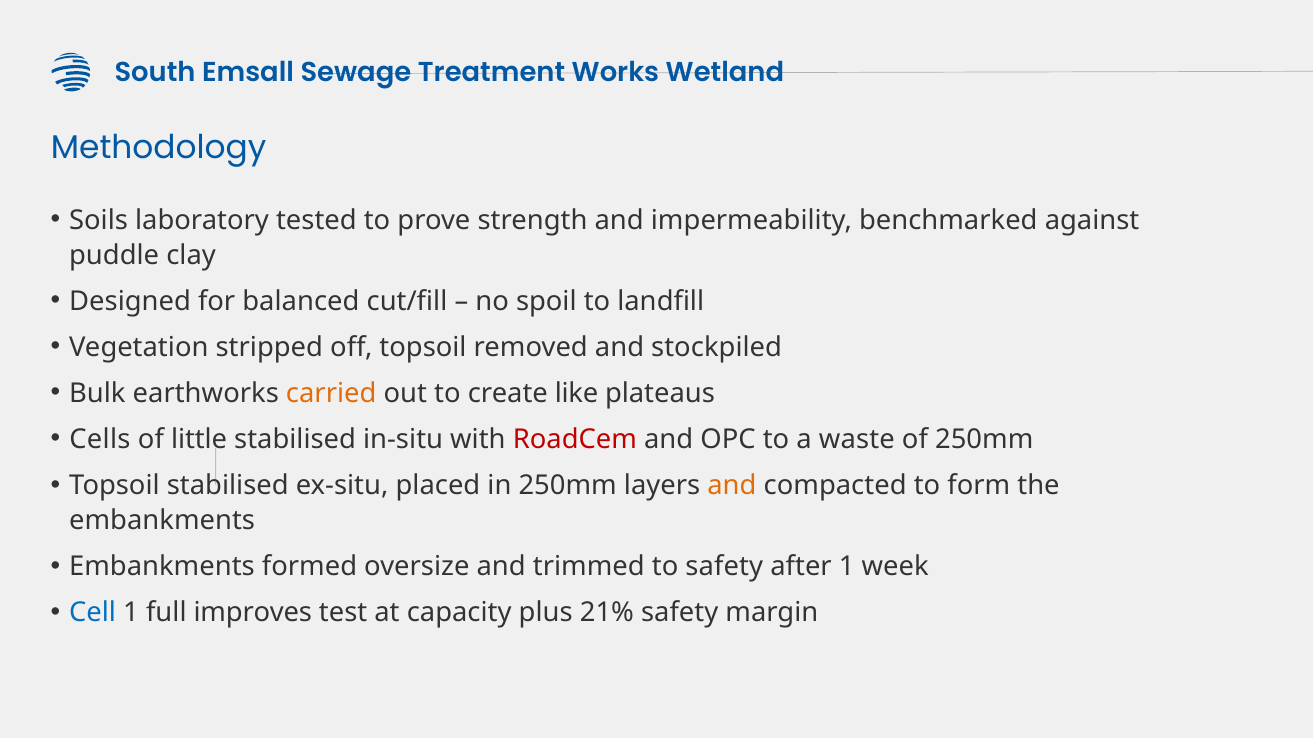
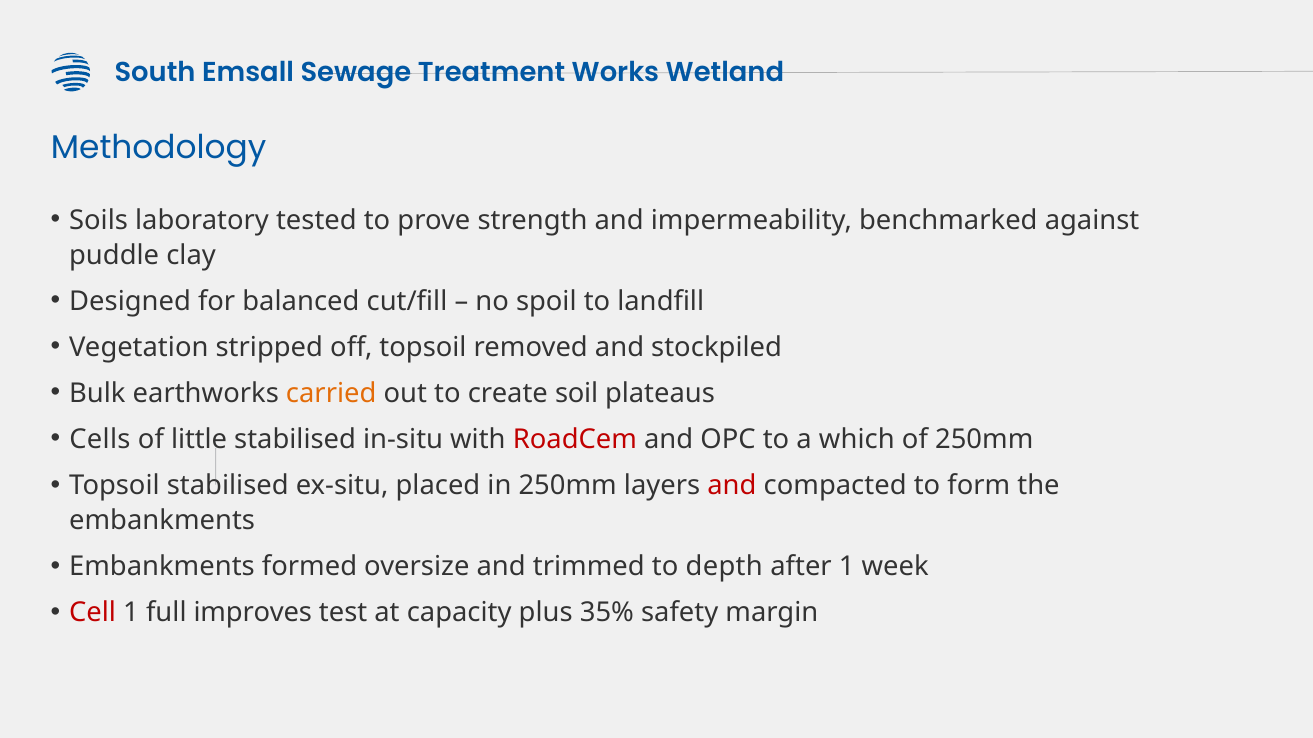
like: like -> soil (577, 394)
waste: waste -> which (857, 440)
and colour: orange -> red (732, 486)
to safety: safety -> depth (724, 567)
Cell colour: blue -> red (93, 613)
21%: 21% -> 35% (607, 613)
